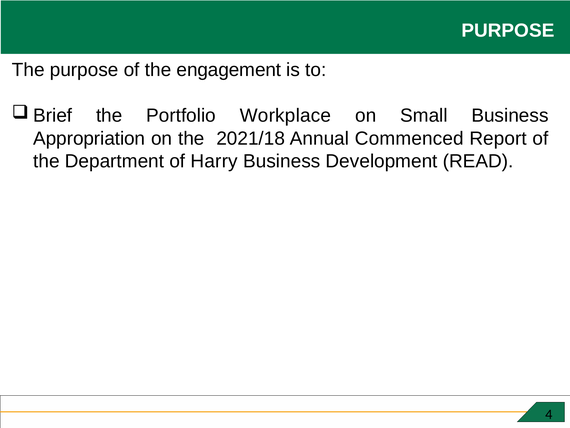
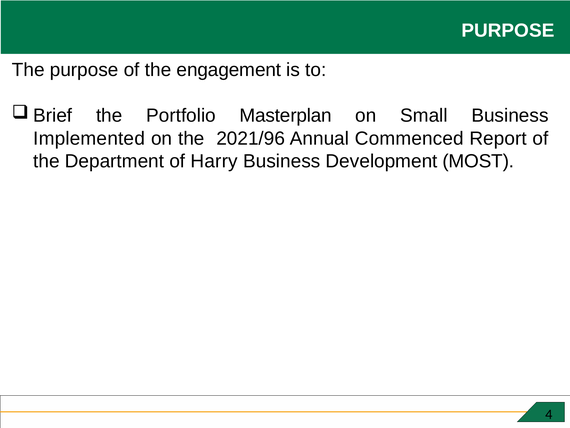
Workplace: Workplace -> Masterplan (286, 116)
Appropriation: Appropriation -> Implemented (89, 138)
2021/18: 2021/18 -> 2021/96 (251, 138)
READ: READ -> MOST (478, 161)
